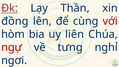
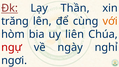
đồng: đồng -> trăng (15, 21)
với colour: red -> orange (110, 21)
tưng: tưng -> ngày (70, 47)
